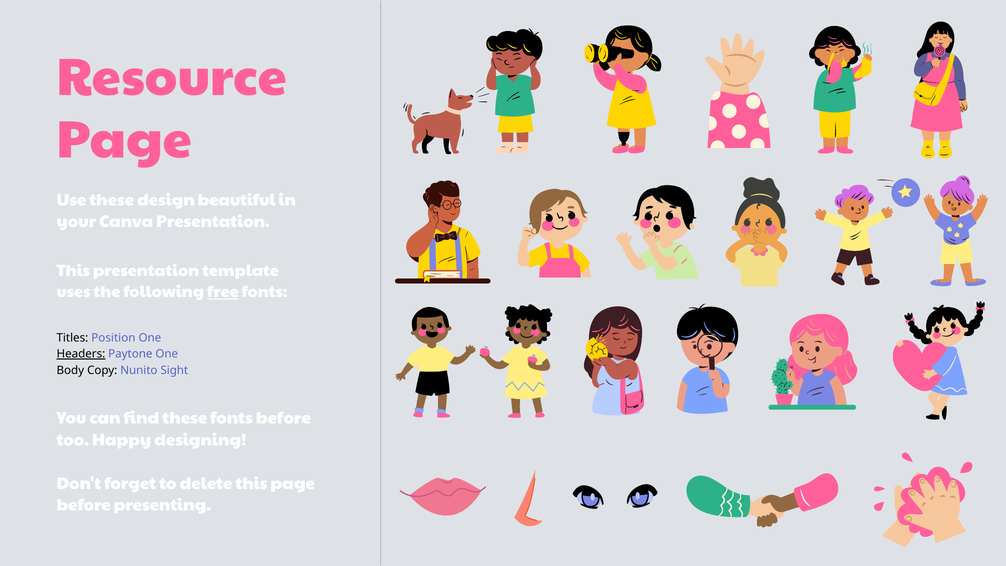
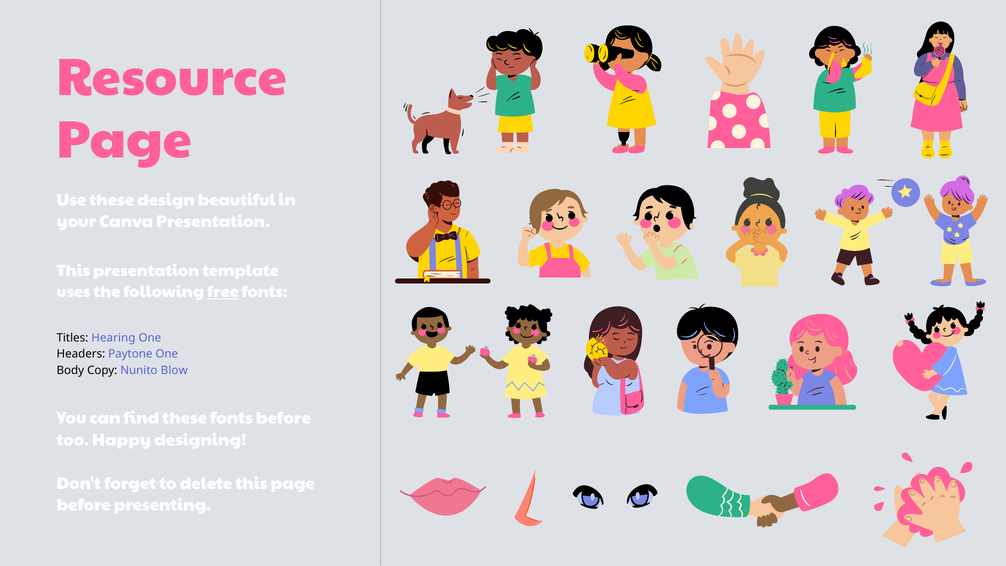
Position: Position -> Hearing (113, 338)
Headers underline: present -> none (81, 354)
Sight: Sight -> Blow (174, 370)
